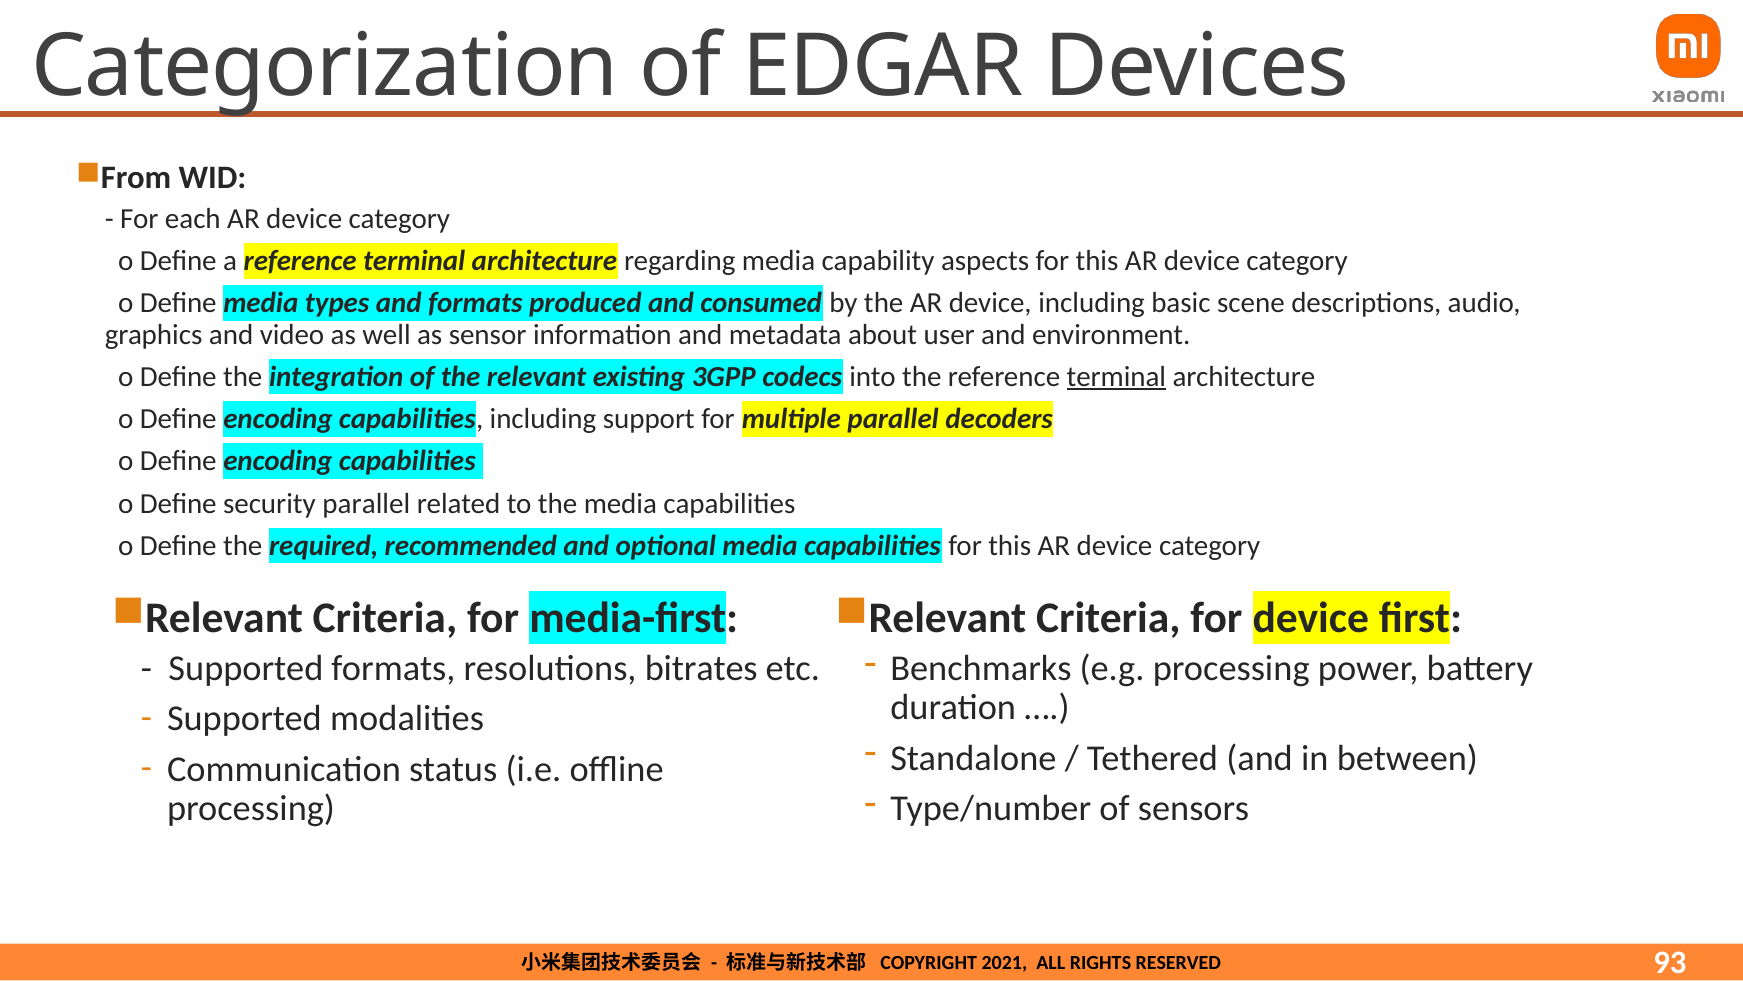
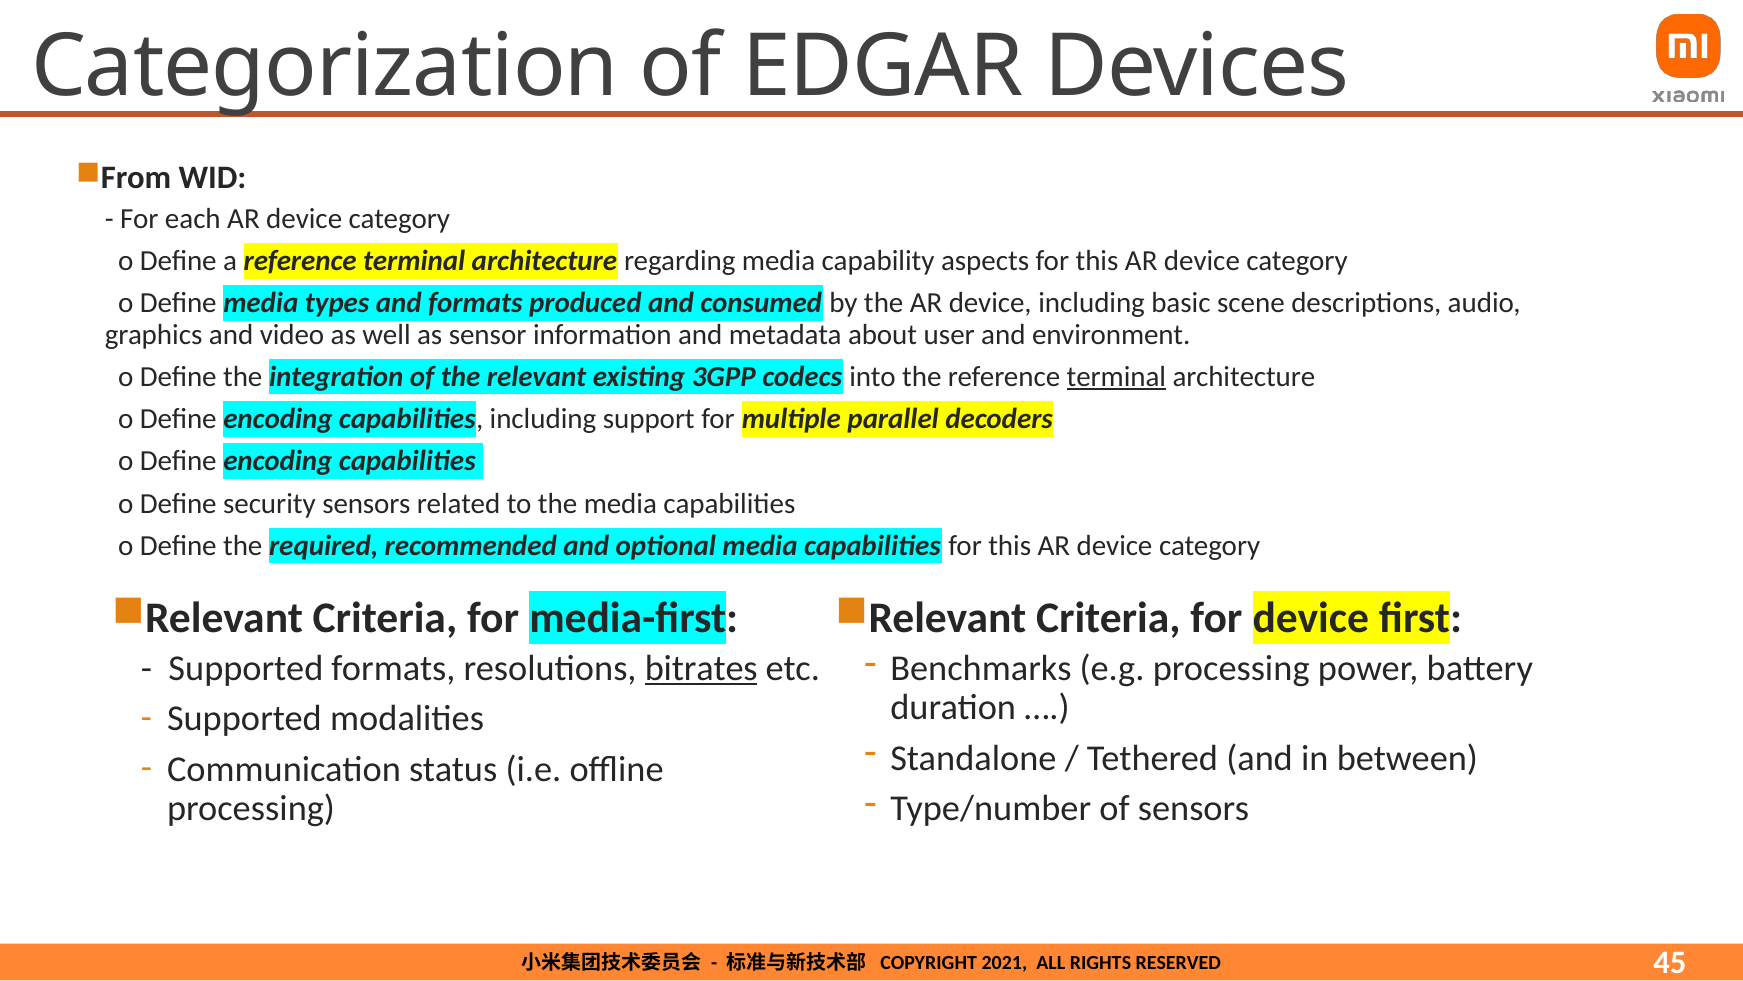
security parallel: parallel -> sensors (366, 503)
bitrates underline: none -> present (701, 668)
93: 93 -> 45 (1670, 962)
